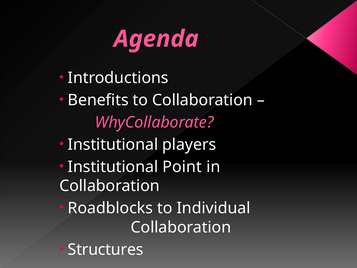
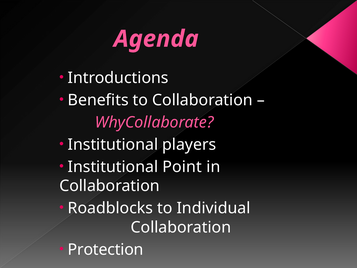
Structures: Structures -> Protection (106, 249)
